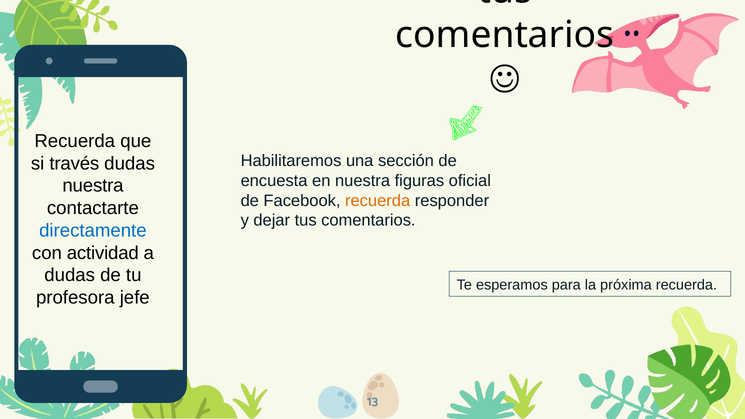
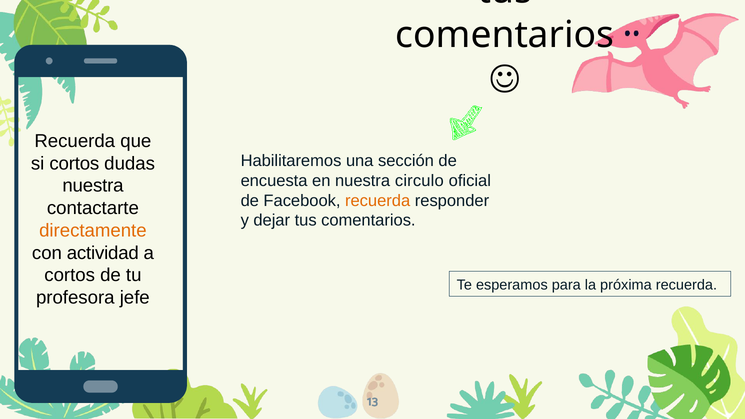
si través: través -> cortos (74, 164)
figuras: figuras -> circulo (419, 181)
directamente colour: blue -> orange (93, 231)
dudas: dudas -> cortos (70, 275)
